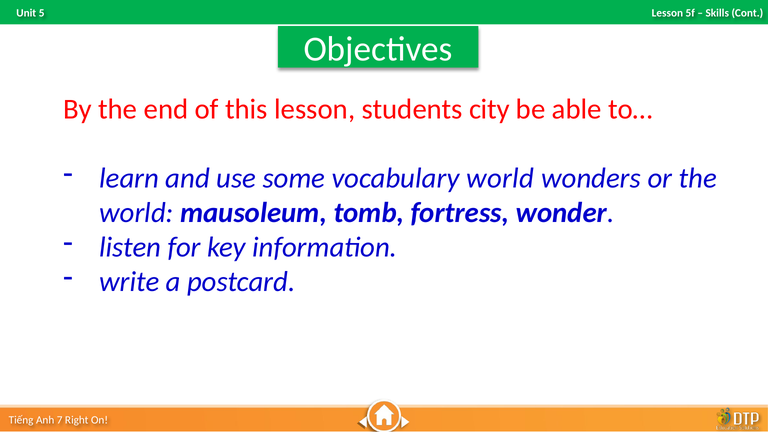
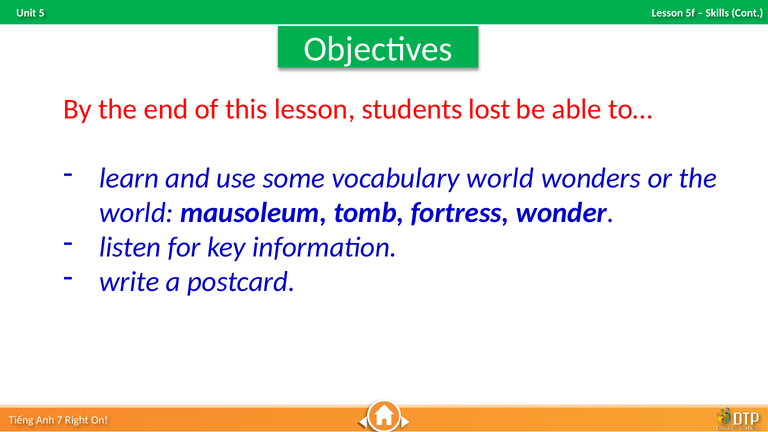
city: city -> lost (489, 109)
